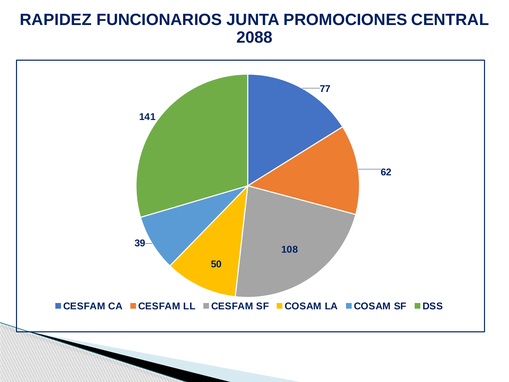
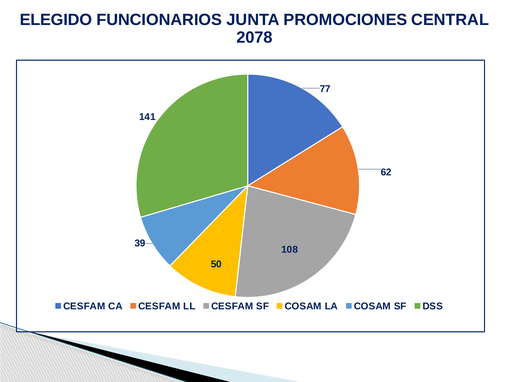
RAPIDEZ: RAPIDEZ -> ELEGIDO (56, 20)
2088: 2088 -> 2078 (254, 37)
